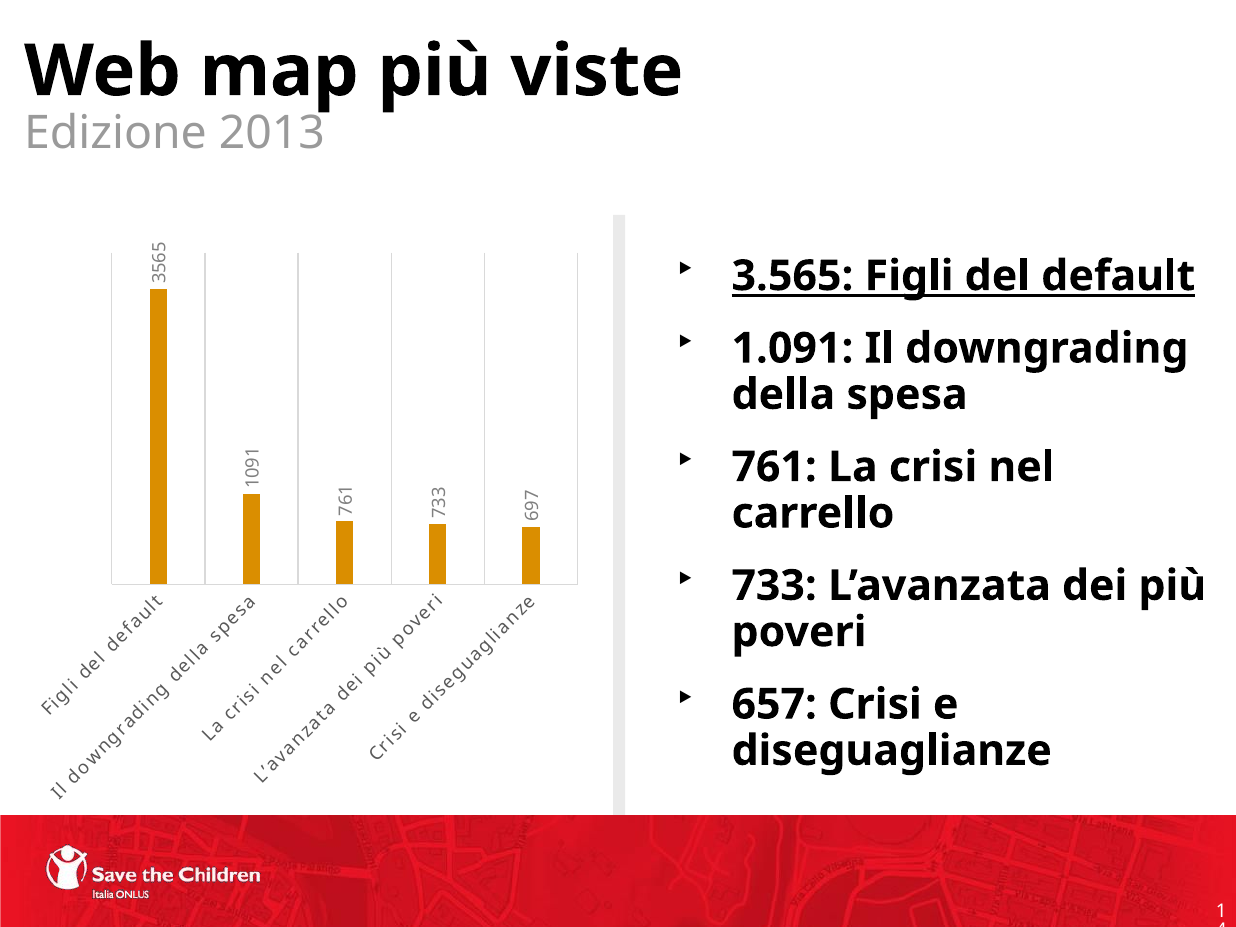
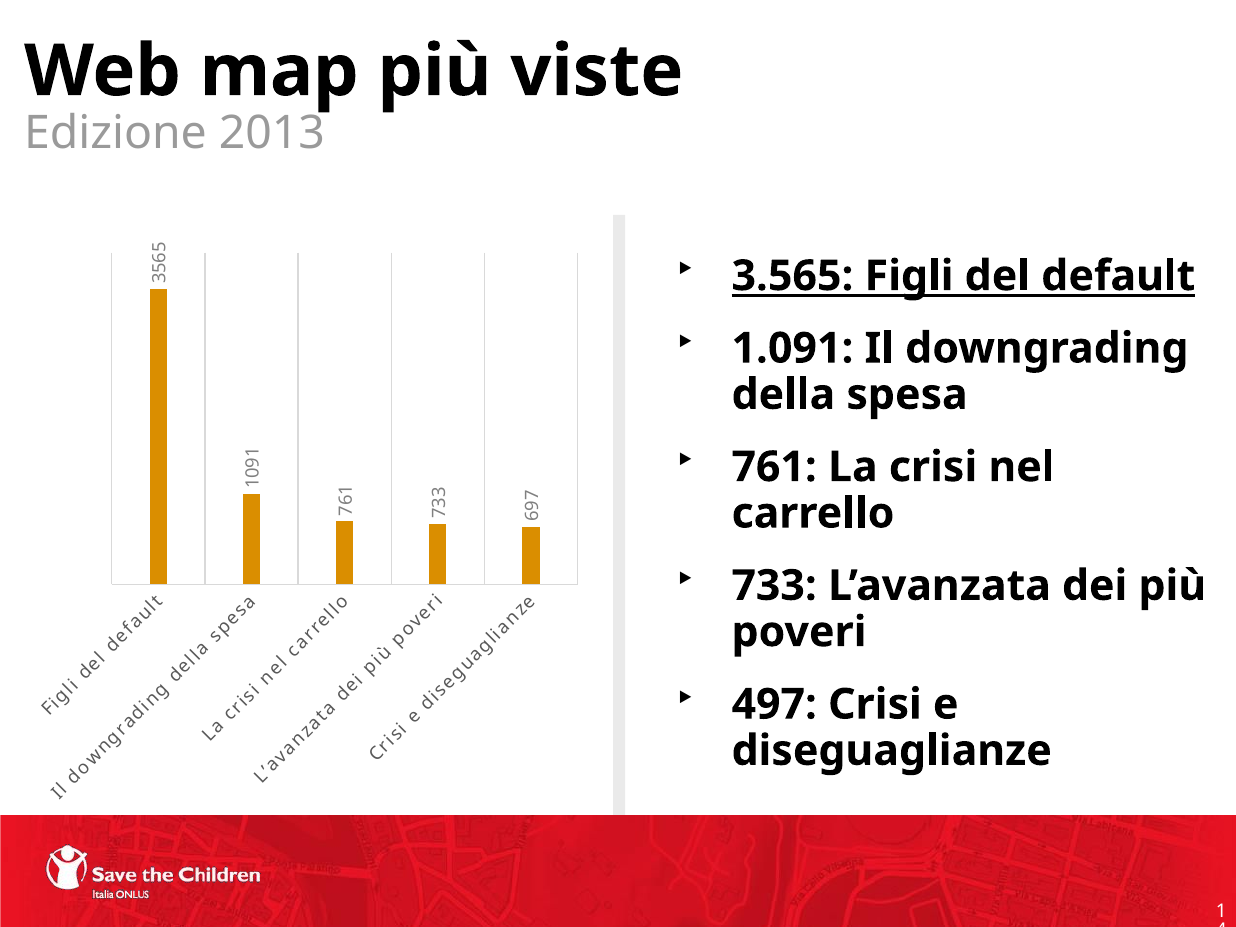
657: 657 -> 497 (774, 704)
